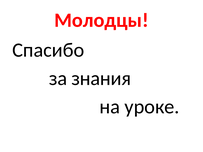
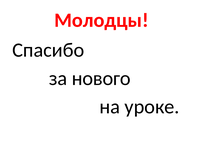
знания: знания -> нового (101, 79)
